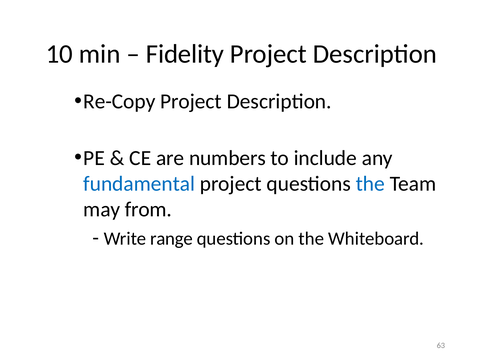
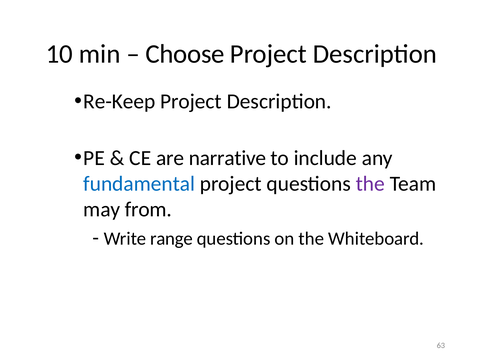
Fidelity: Fidelity -> Choose (185, 54)
Re-Copy: Re-Copy -> Re-Keep (119, 101)
numbers: numbers -> narrative (227, 158)
the colour: blue -> purple (370, 184)
